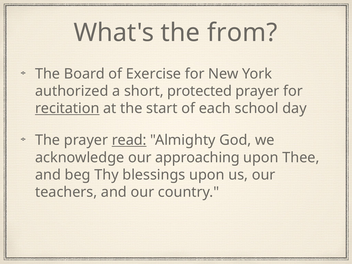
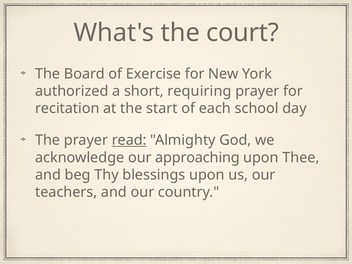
from: from -> court (243, 33)
protected: protected -> requiring (199, 91)
recitation underline: present -> none (67, 108)
